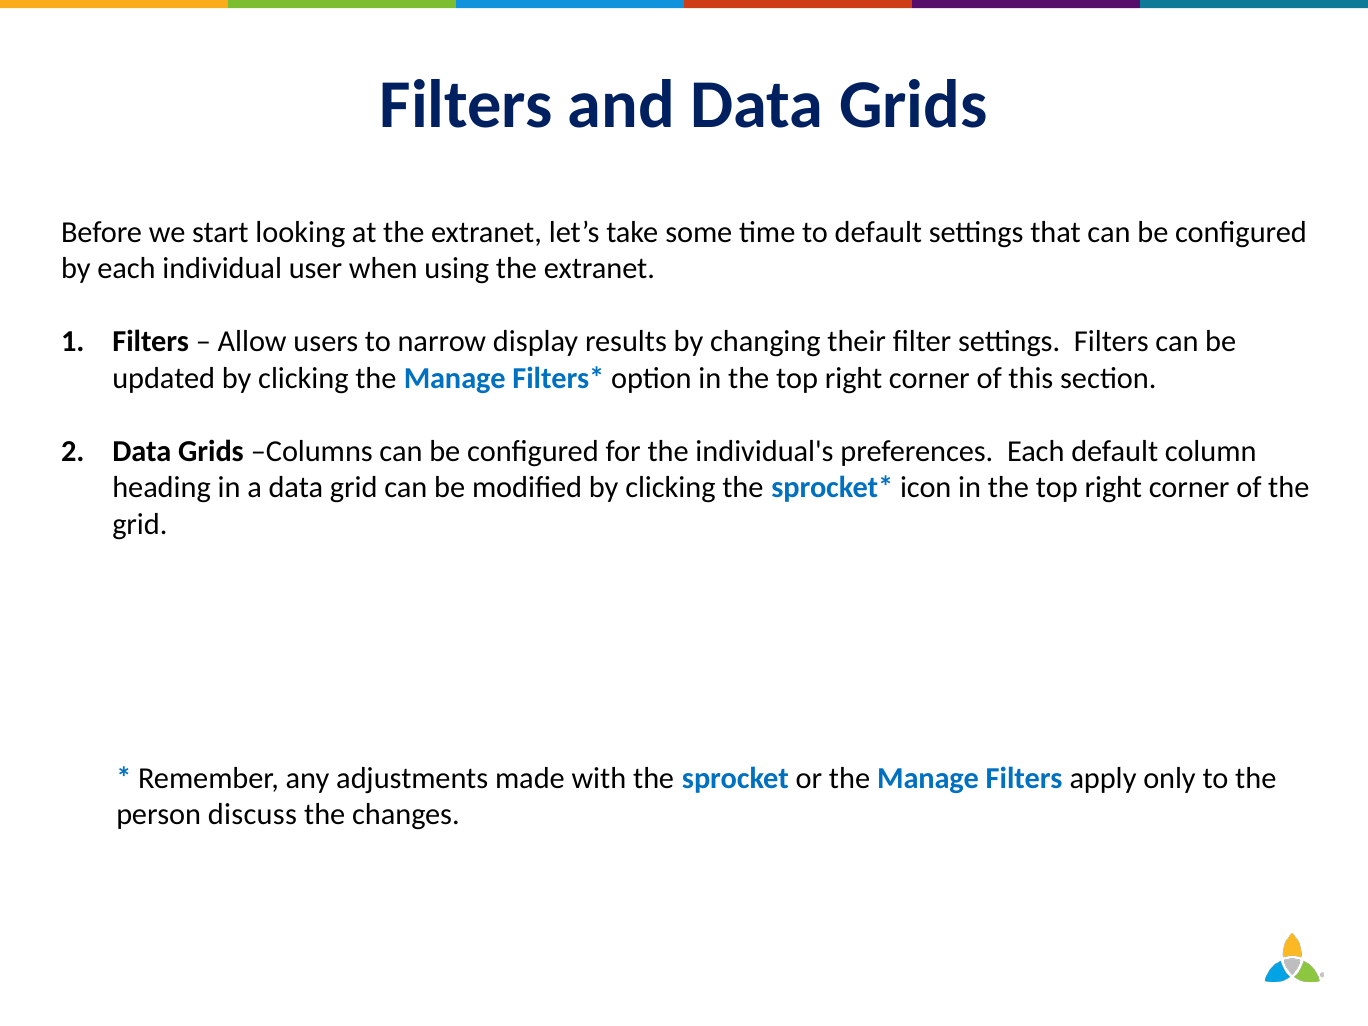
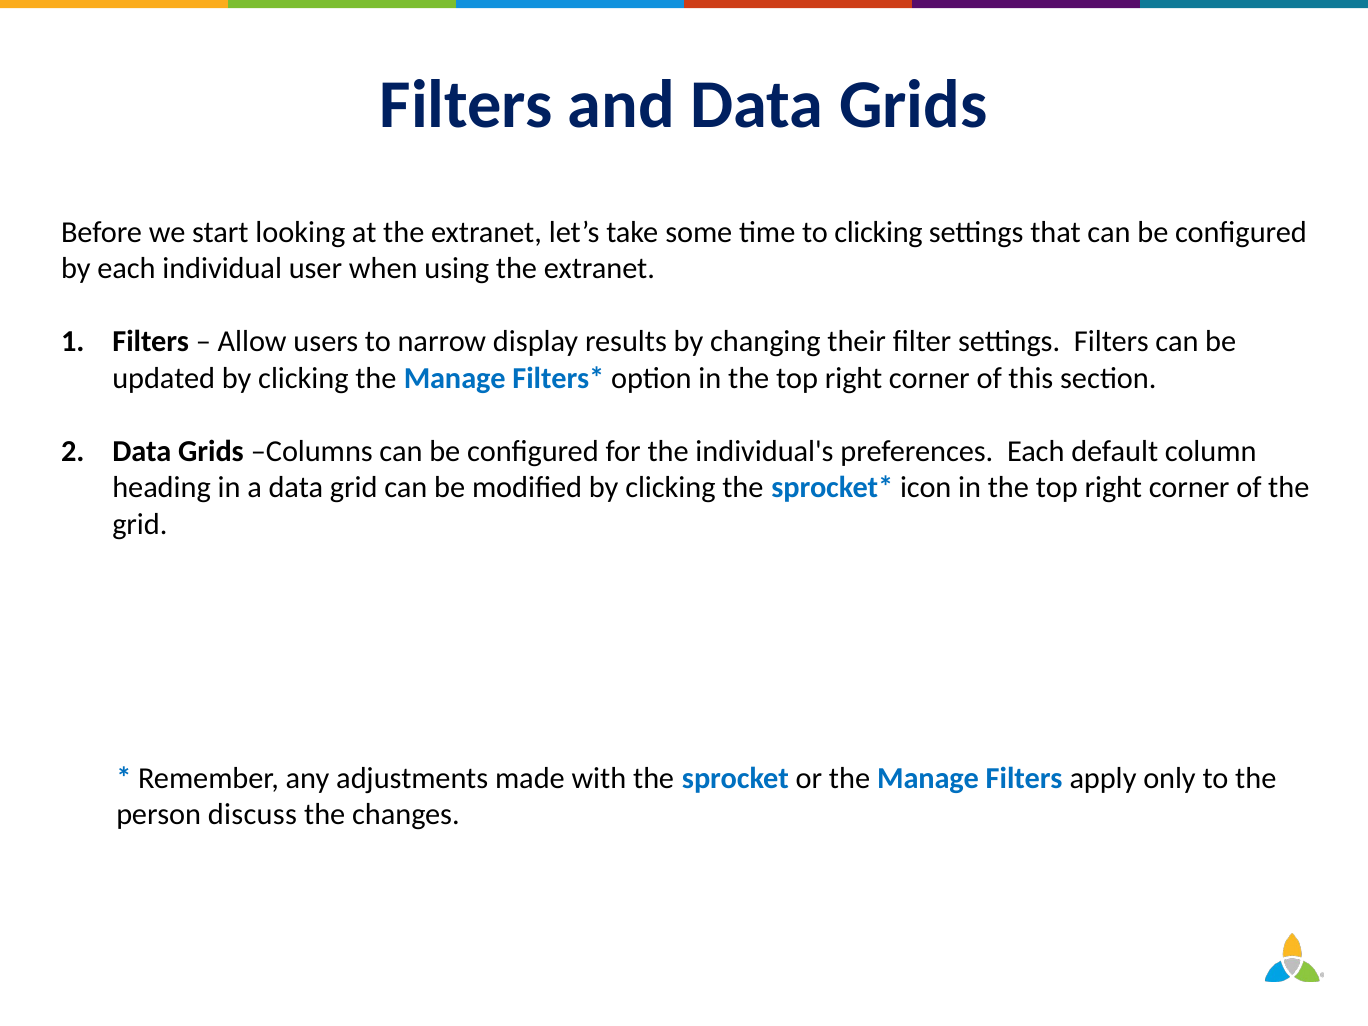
to default: default -> clicking (879, 232)
